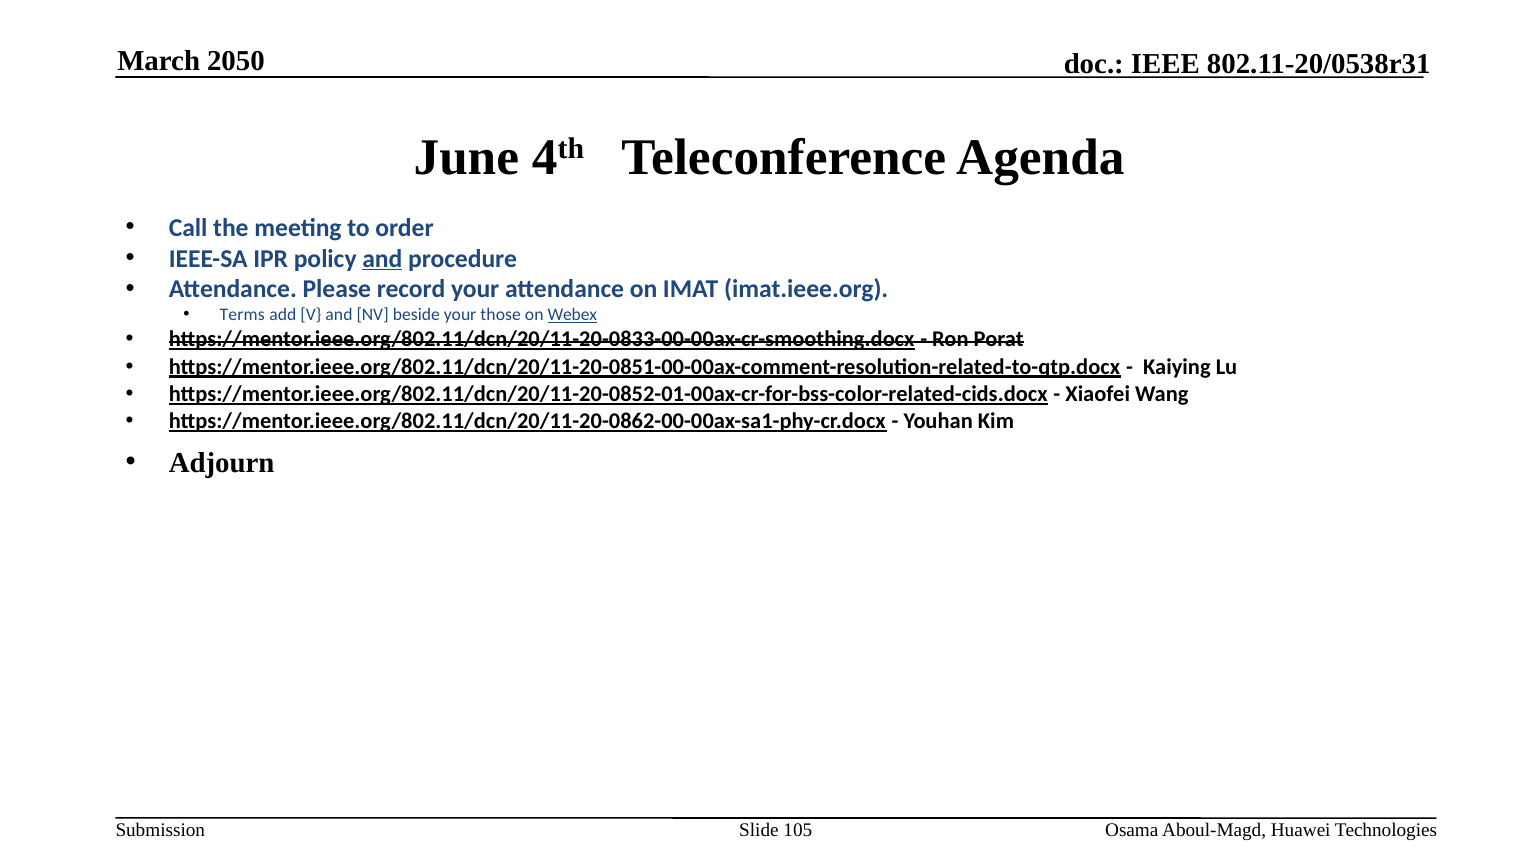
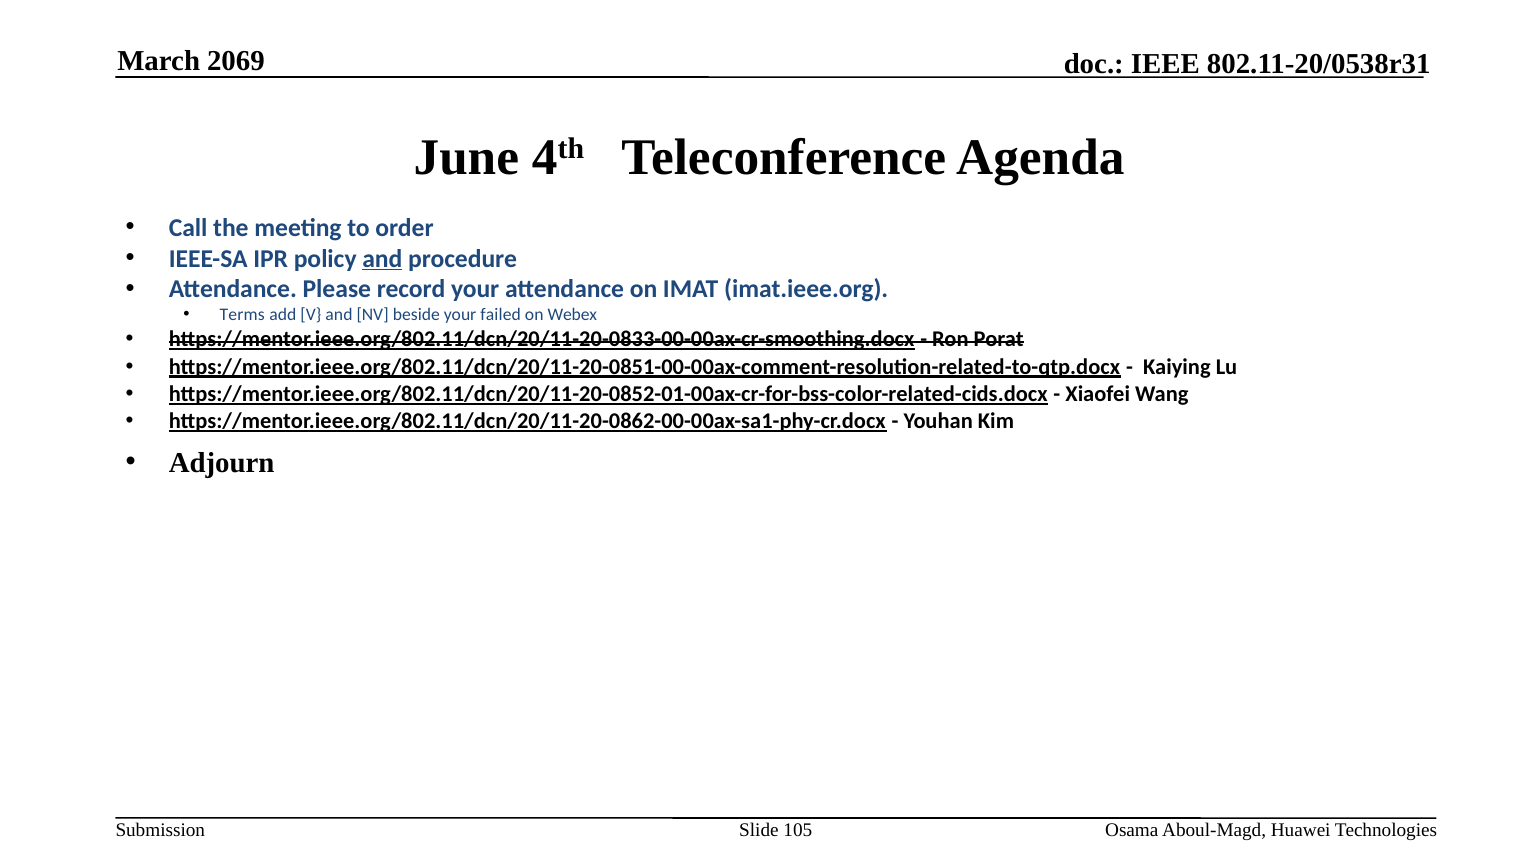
2050: 2050 -> 2069 (236, 61)
those: those -> failed (501, 315)
Webex underline: present -> none (572, 315)
